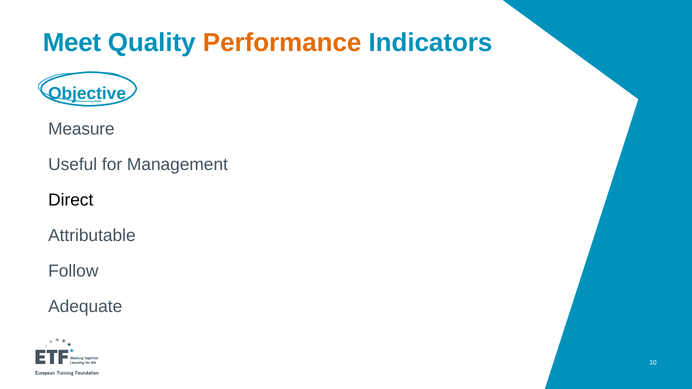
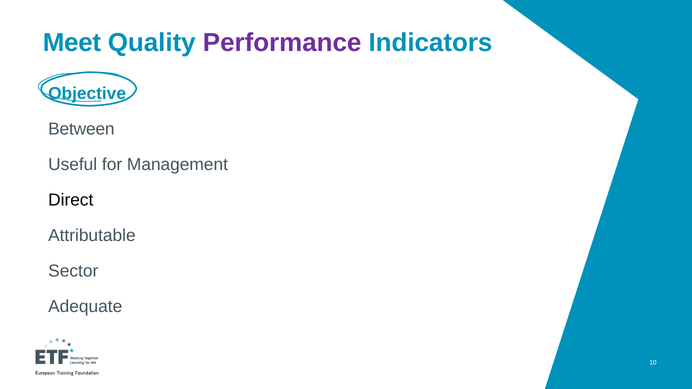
Performance colour: orange -> purple (282, 43)
Measure: Measure -> Between (81, 129)
Follow: Follow -> Sector (73, 271)
